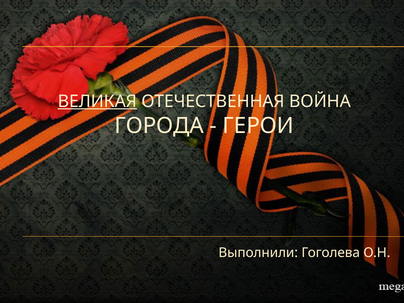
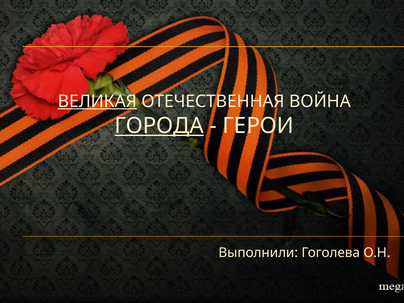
ГОРОДА underline: none -> present (159, 126)
